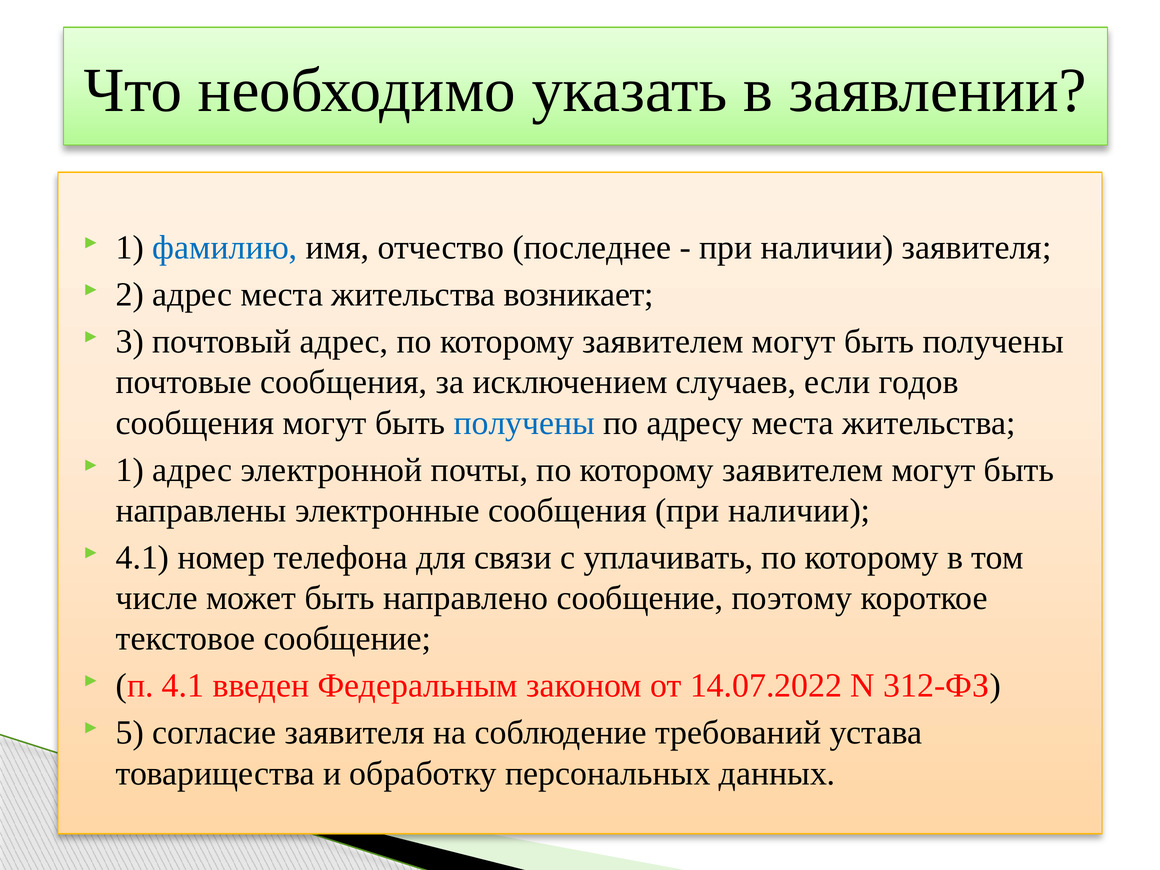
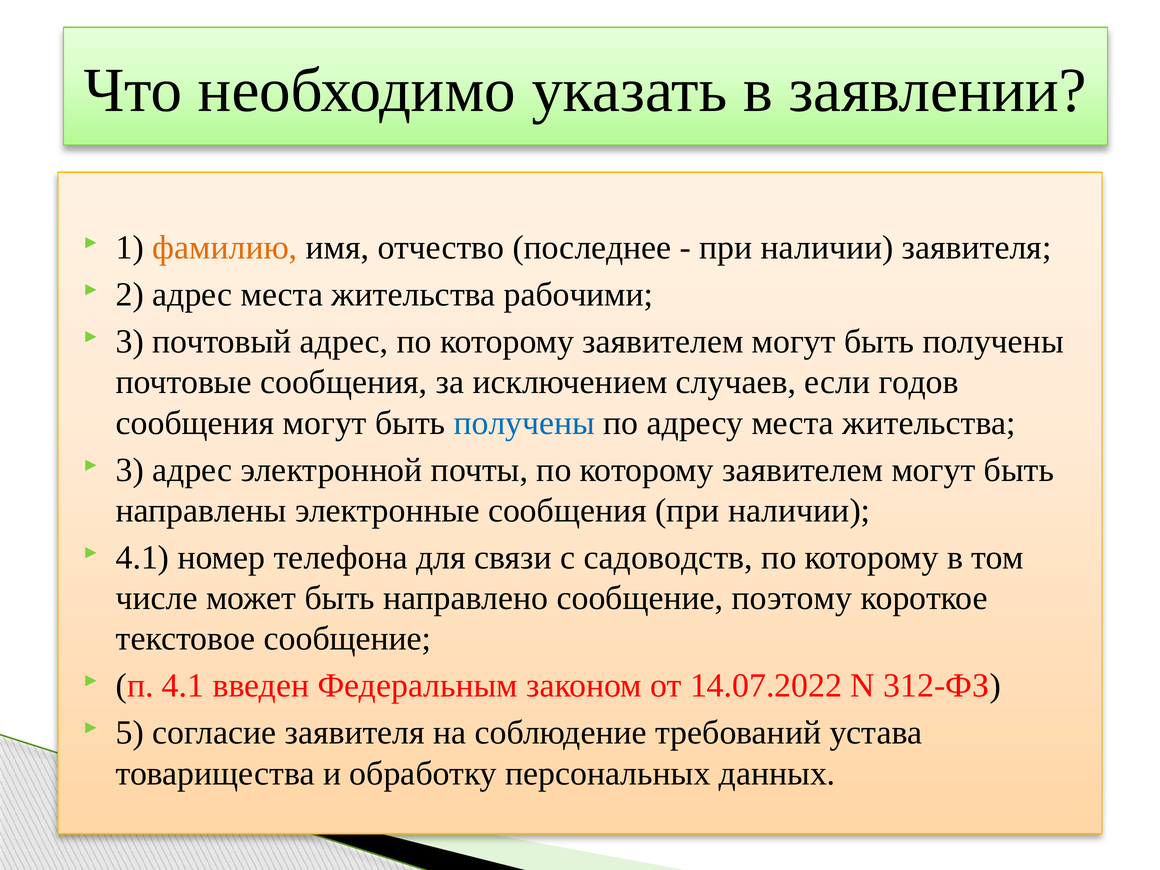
фамилию colour: blue -> orange (225, 248)
возникает: возникает -> рабочими (578, 295)
1: 1 -> 3 (130, 470)
уплачивать: уплачивать -> садоводств (668, 558)
